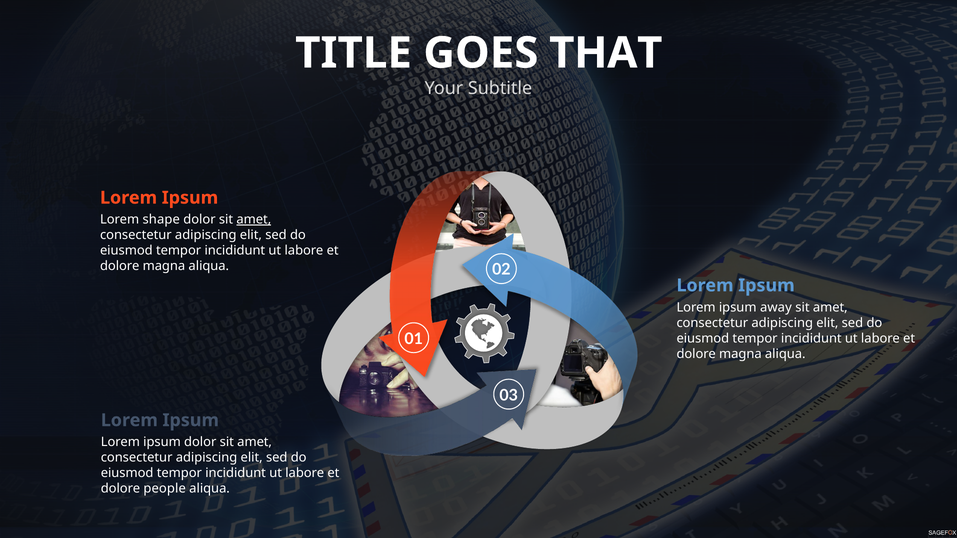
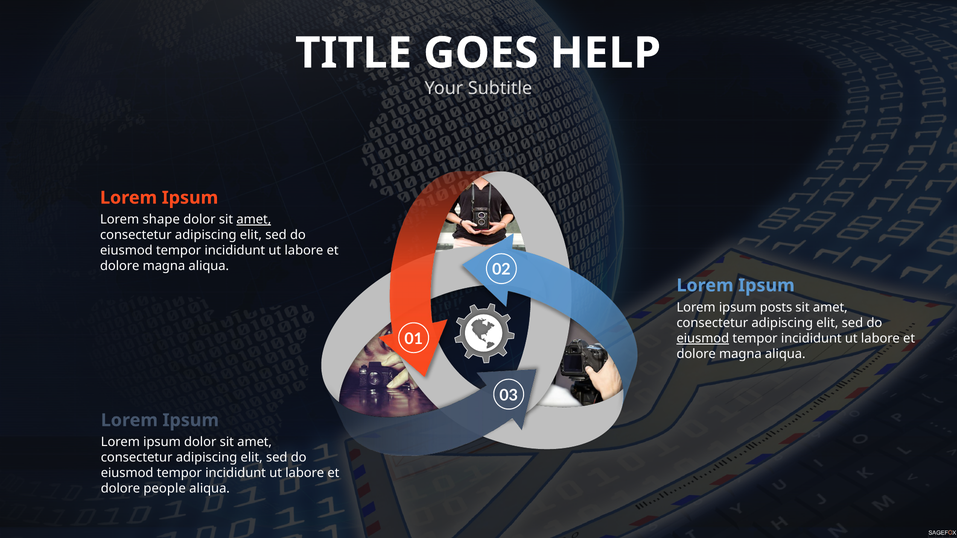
THAT: THAT -> HELP (605, 53)
away: away -> posts (776, 307)
eiusmod underline: none -> present (703, 339)
